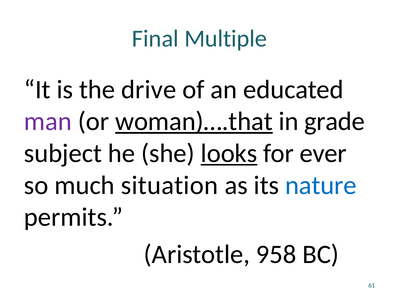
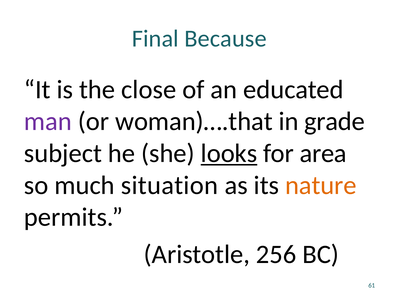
Multiple: Multiple -> Because (225, 39)
drive: drive -> close (149, 90)
woman)….that underline: present -> none (194, 122)
ever: ever -> area (323, 153)
nature colour: blue -> orange (321, 185)
958: 958 -> 256 (276, 255)
